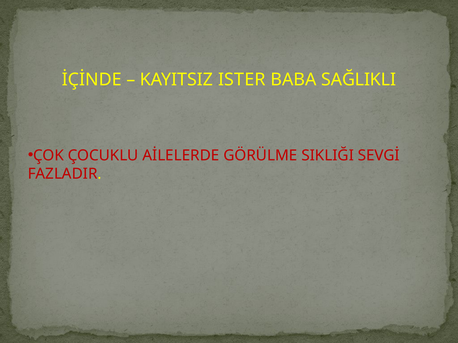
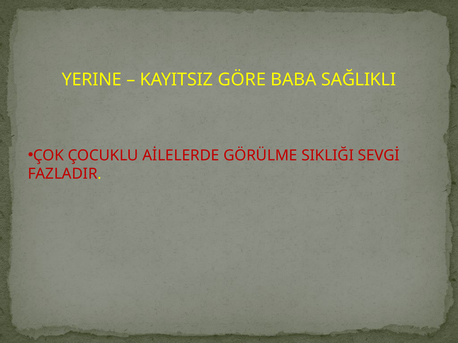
İÇİNDE: İÇİNDE -> YERINE (92, 80)
ISTER: ISTER -> GÖRE (242, 80)
